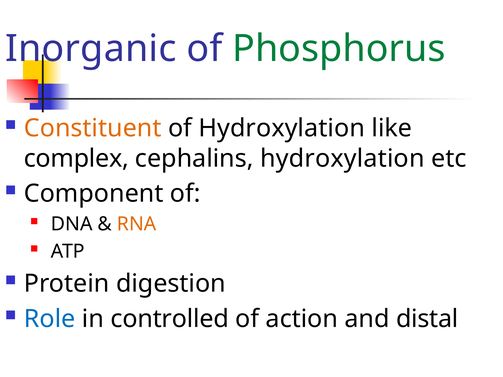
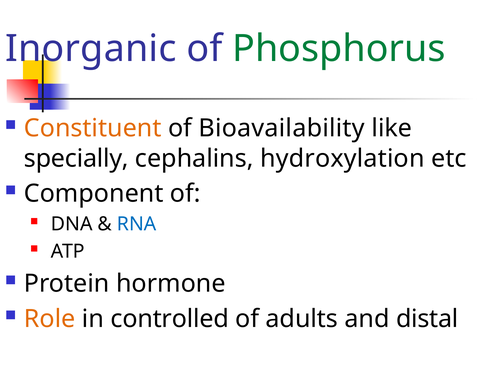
of Hydroxylation: Hydroxylation -> Bioavailability (282, 128)
complex: complex -> specially (76, 159)
RNA colour: orange -> blue (137, 224)
digestion: digestion -> hormone (171, 284)
Role colour: blue -> orange (50, 319)
action: action -> adults (302, 319)
